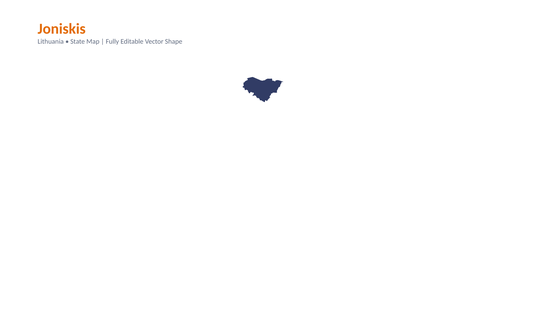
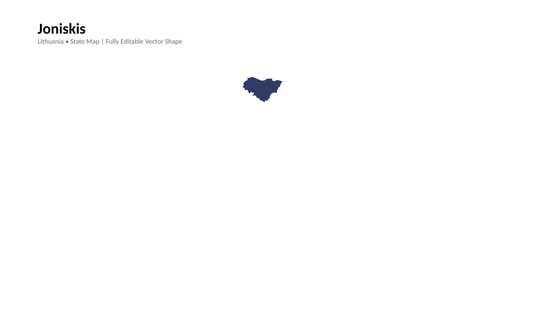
Joniskis colour: orange -> black (62, 29)
